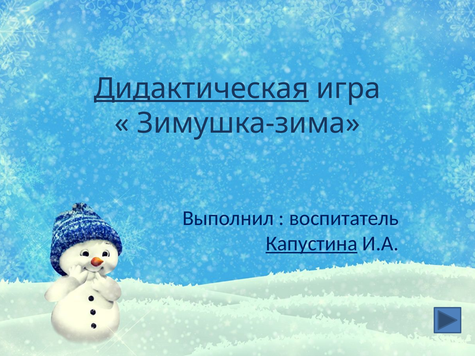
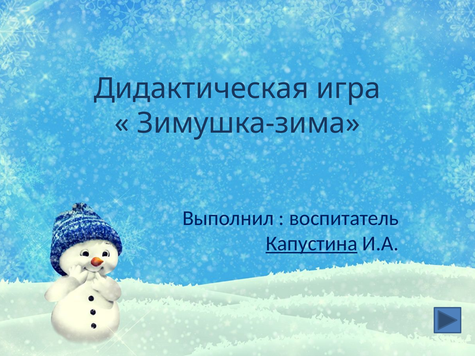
Дидактическая underline: present -> none (201, 89)
